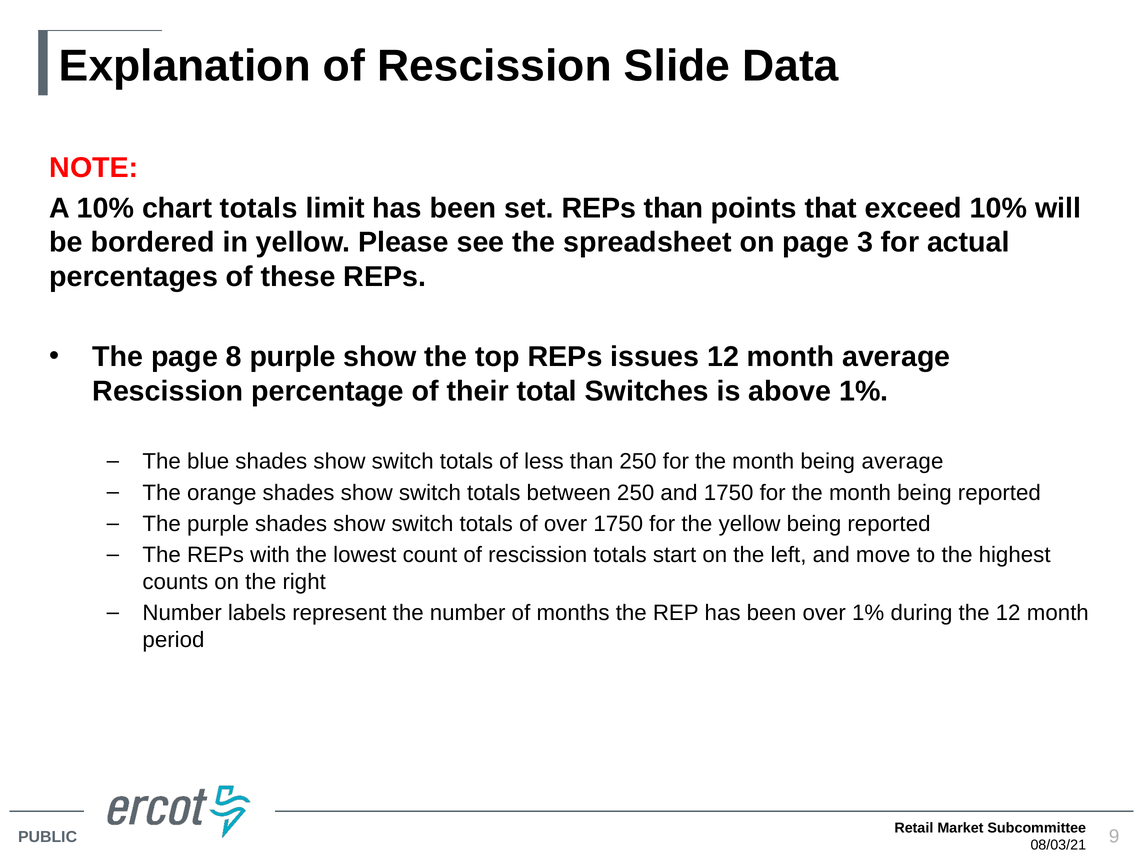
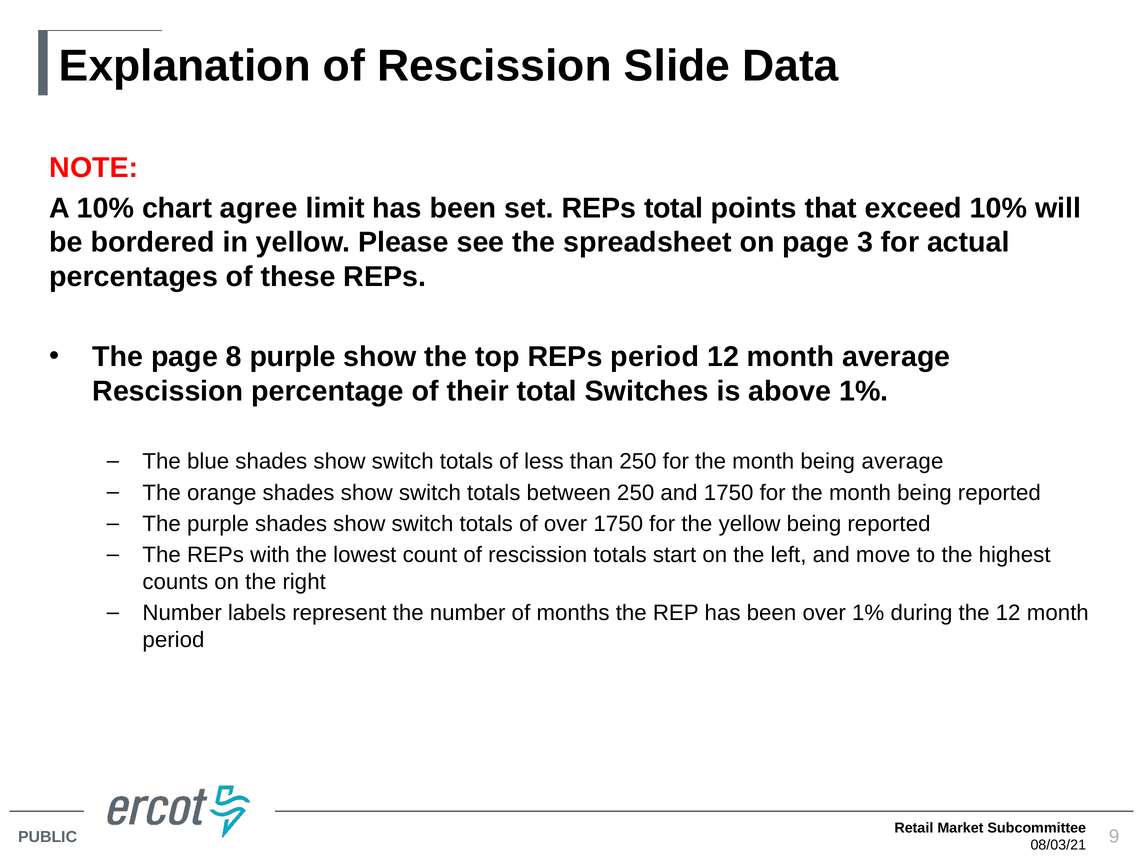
chart totals: totals -> agree (259, 208)
REPs than: than -> total (674, 208)
REPs issues: issues -> period (655, 357)
